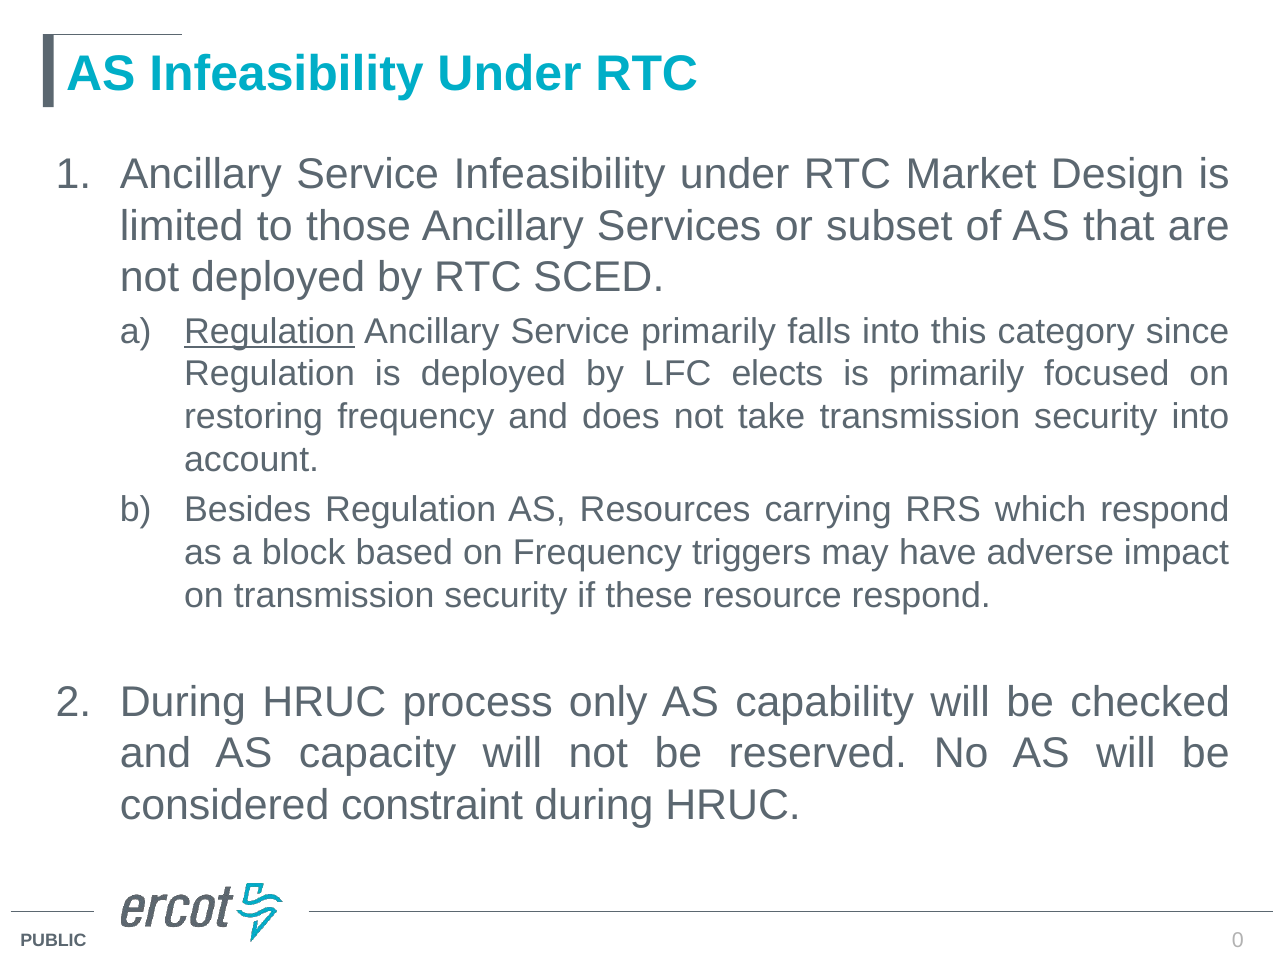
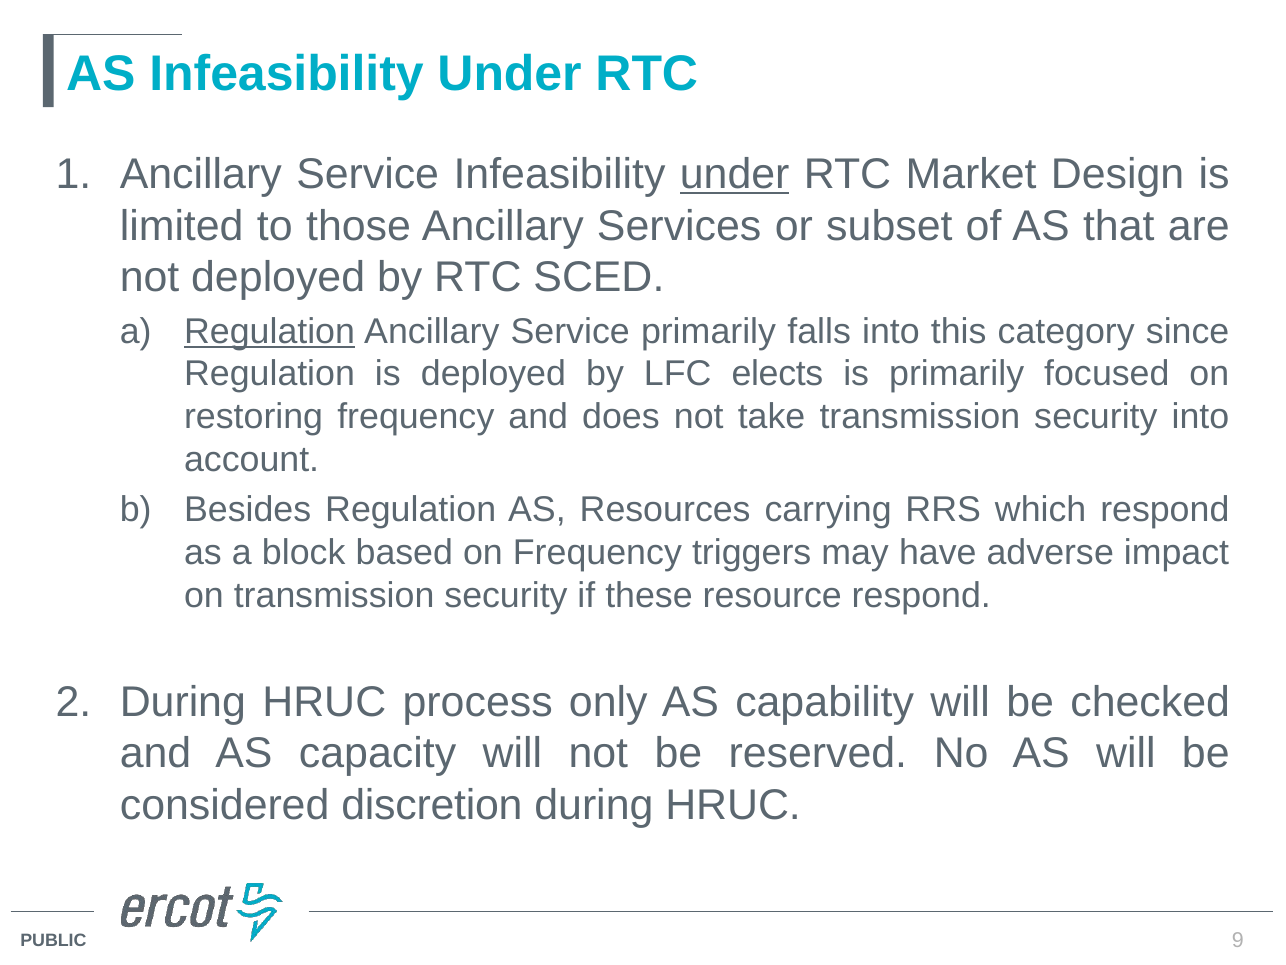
under underline: none -> present (735, 174)
constraint: constraint -> discretion (432, 805)
0: 0 -> 9 (1238, 940)
